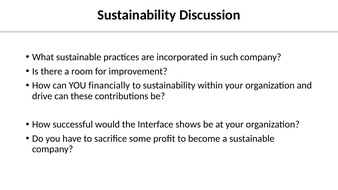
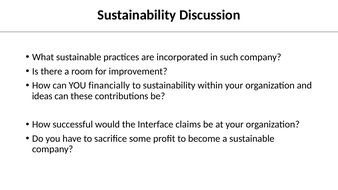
drive: drive -> ideas (42, 96)
shows: shows -> claims (188, 124)
